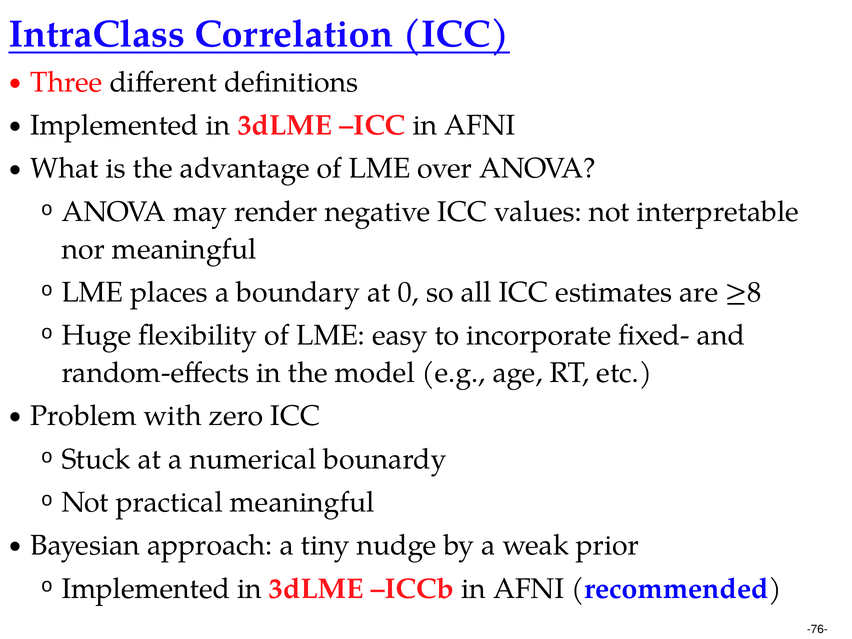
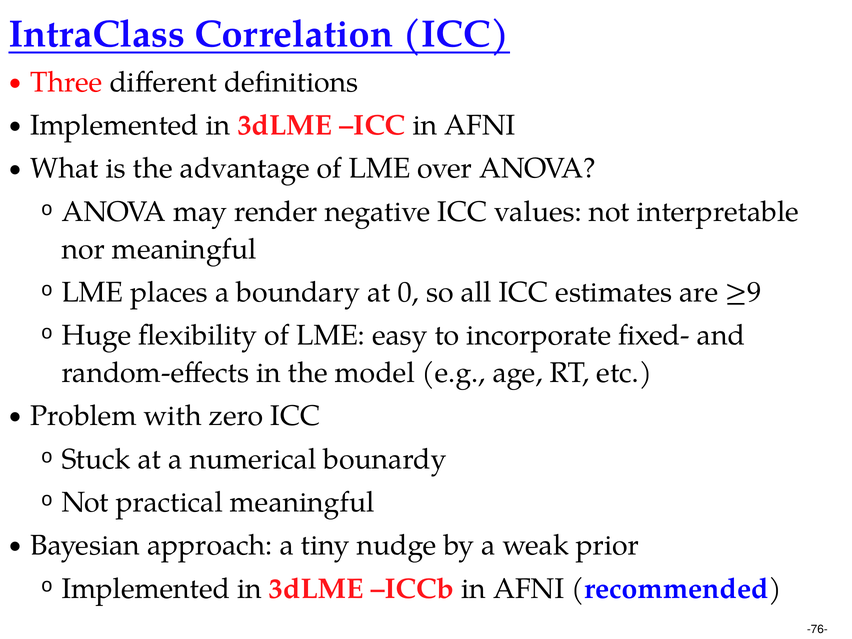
≥8: ≥8 -> ≥9 (743, 292)
